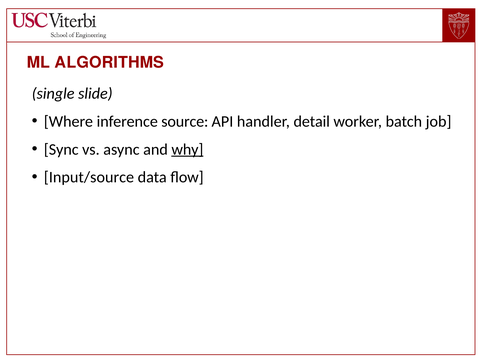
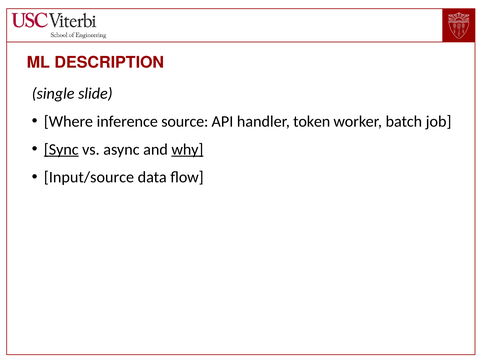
ALGORITHMS: ALGORITHMS -> DESCRIPTION (109, 62)
detail: detail -> token (312, 122)
Sync underline: none -> present (61, 149)
